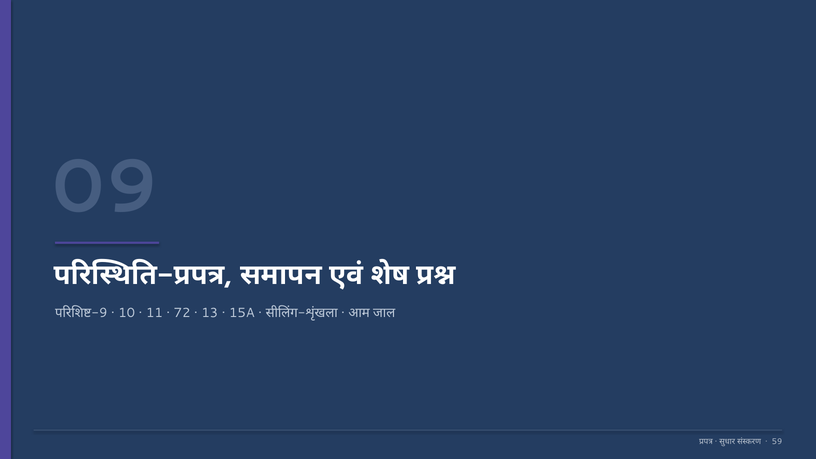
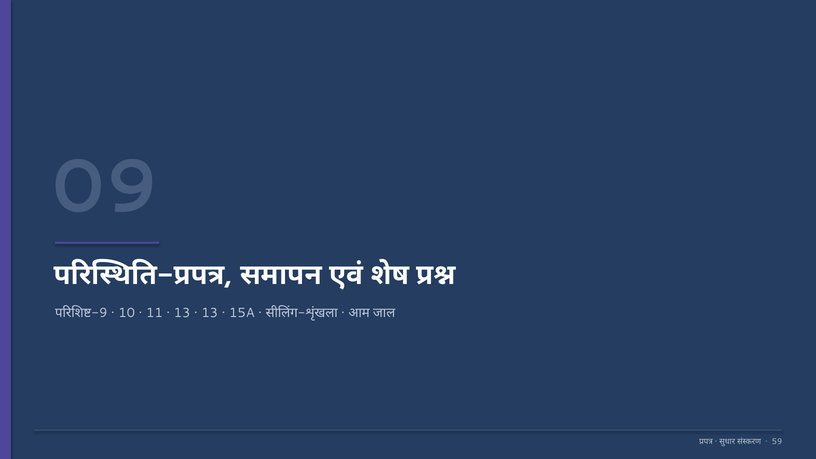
72: 72 -> 13 (182, 313)
